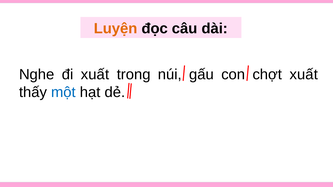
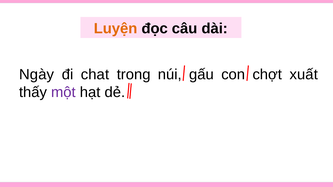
Nghe: Nghe -> Ngày (37, 75)
đi xuất: xuất -> chat (95, 75)
một colour: blue -> purple (63, 92)
